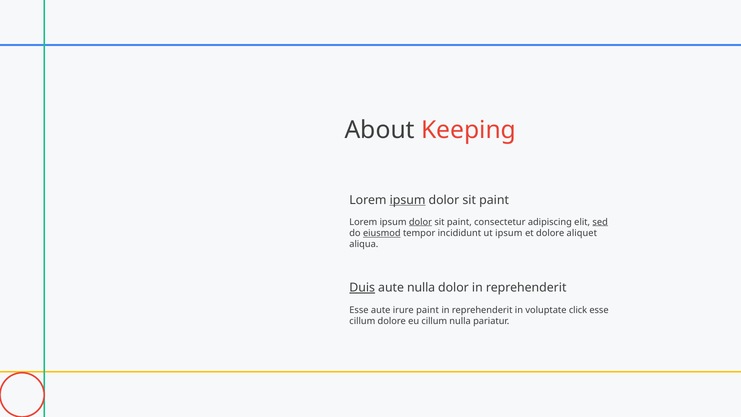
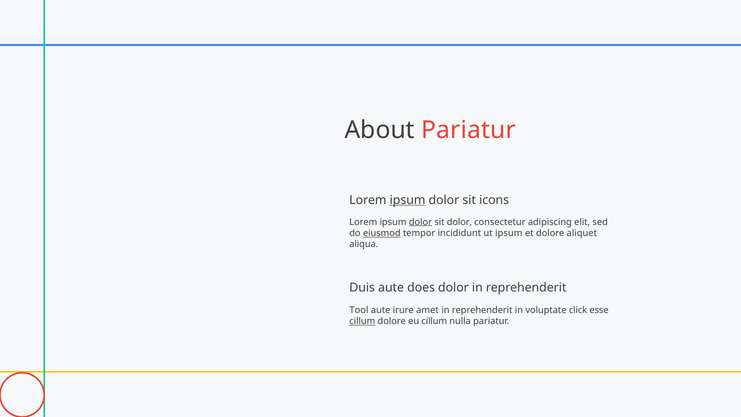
About Keeping: Keeping -> Pariatur (469, 130)
paint: paint -> icons (494, 200)
paint: paint -> dolor (459, 222)
sed underline: present -> none (600, 222)
Duis underline: present -> none (362, 287)
aute nulla: nulla -> does (421, 287)
Esse: Esse -> Tool (359, 310)
irure paint: paint -> amet (427, 310)
cillum underline: none -> present (362, 321)
